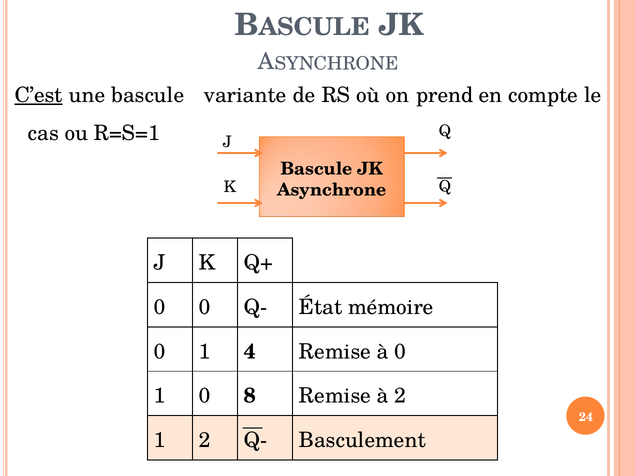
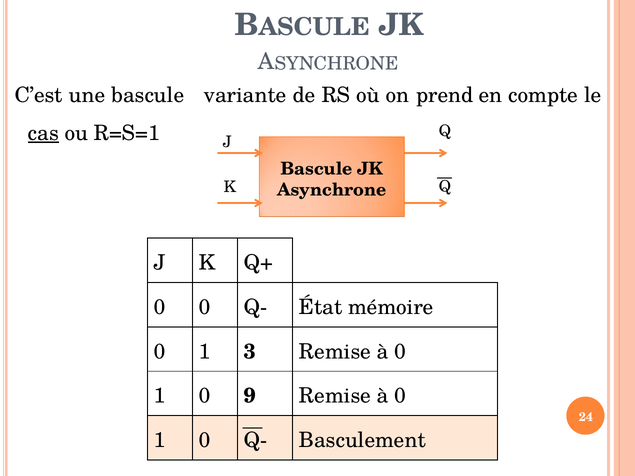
C’est underline: present -> none (39, 95)
cas underline: none -> present (43, 133)
4: 4 -> 3 (250, 352)
8: 8 -> 9 (250, 396)
2: 2 -> 0 (400, 396)
2: 2 -> 0 (205, 441)
